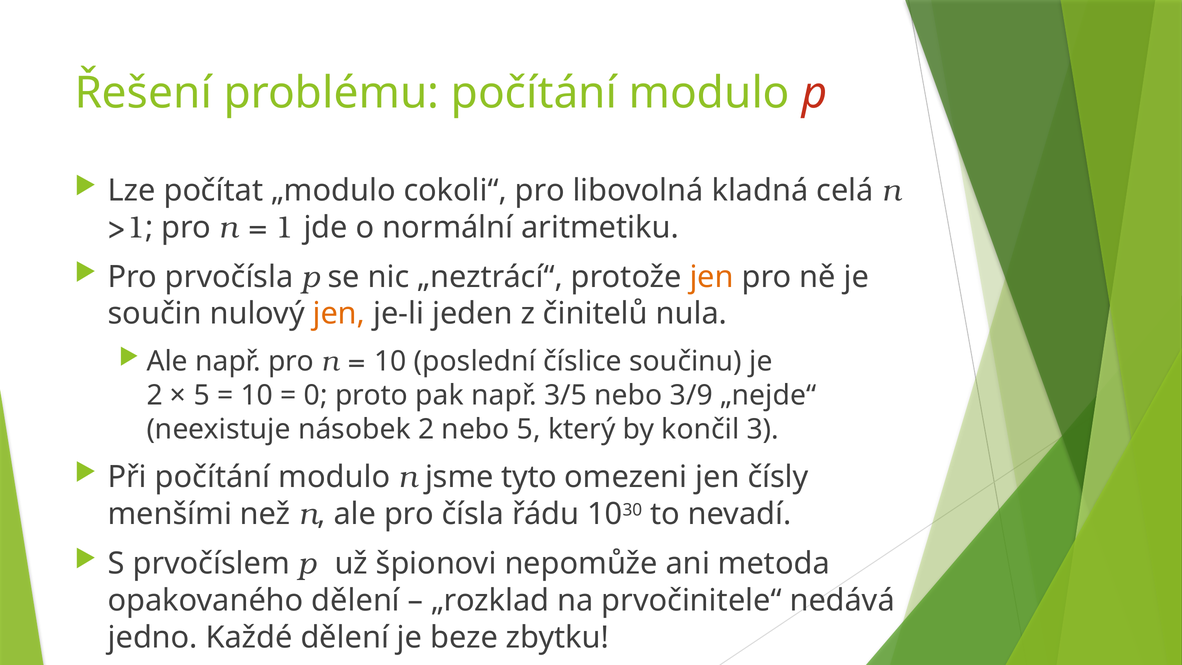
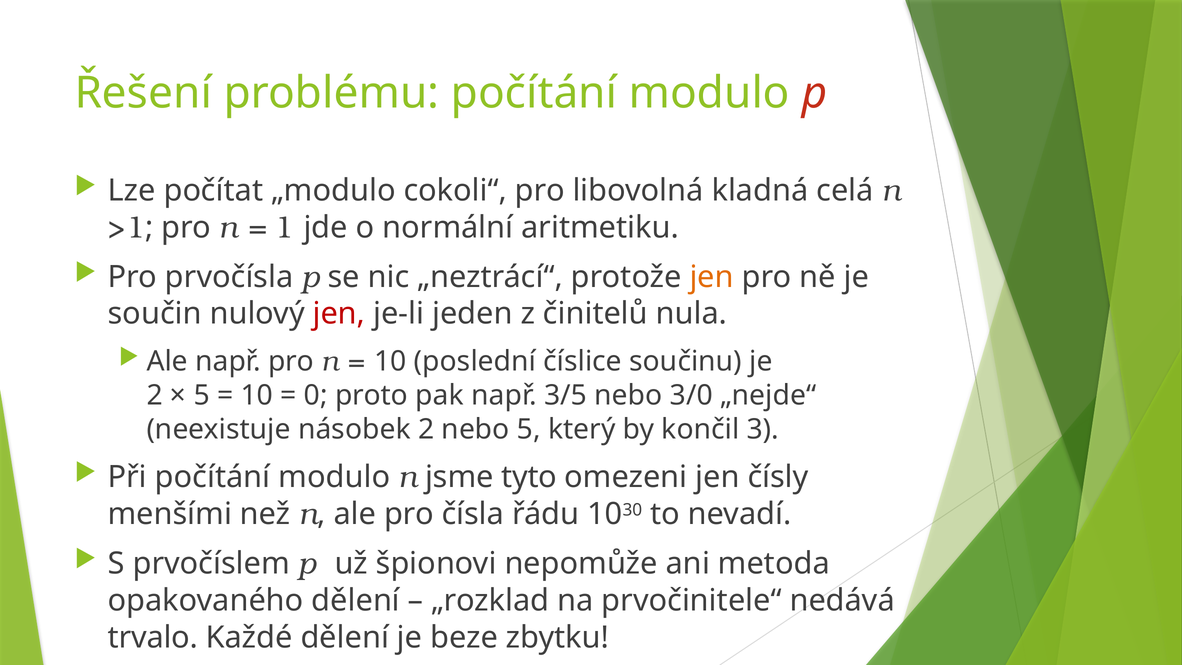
jen colour: orange -> red (339, 314)
3/9: 3/9 -> 3/0 (691, 395)
jedno: jedno -> trvalo (153, 637)
